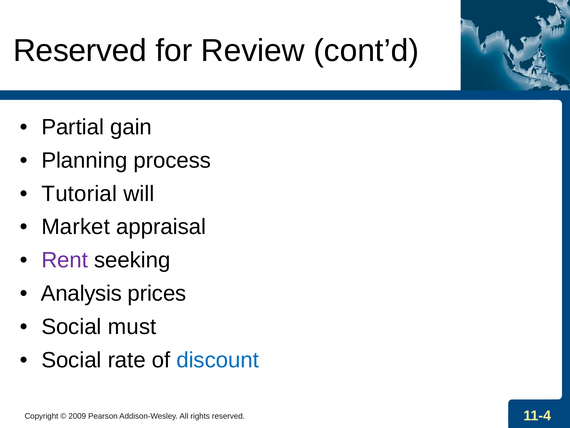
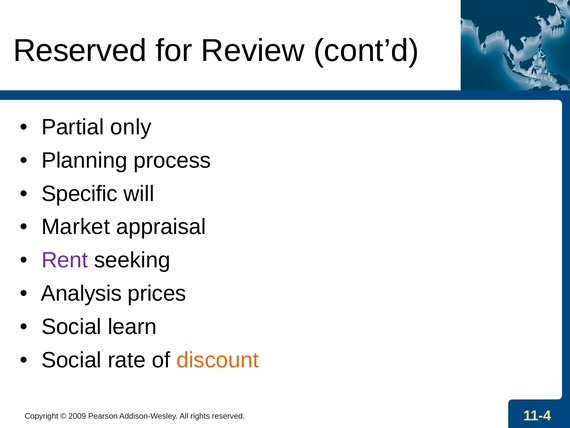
gain: gain -> only (131, 127)
Tutorial: Tutorial -> Specific (80, 193)
must: must -> learn (132, 326)
discount colour: blue -> orange (218, 360)
